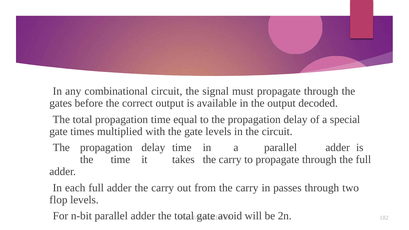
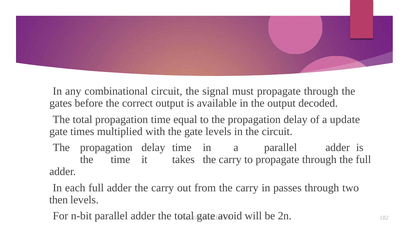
special: special -> update (345, 120)
flop: flop -> then (59, 200)
